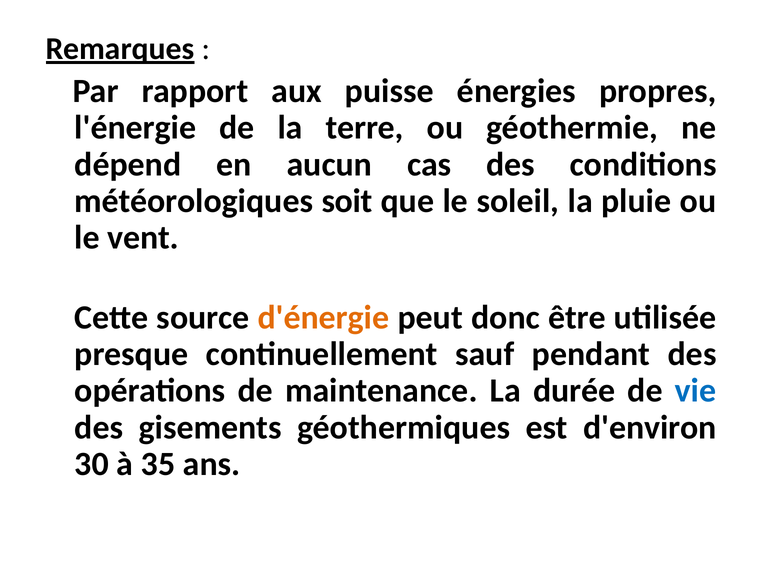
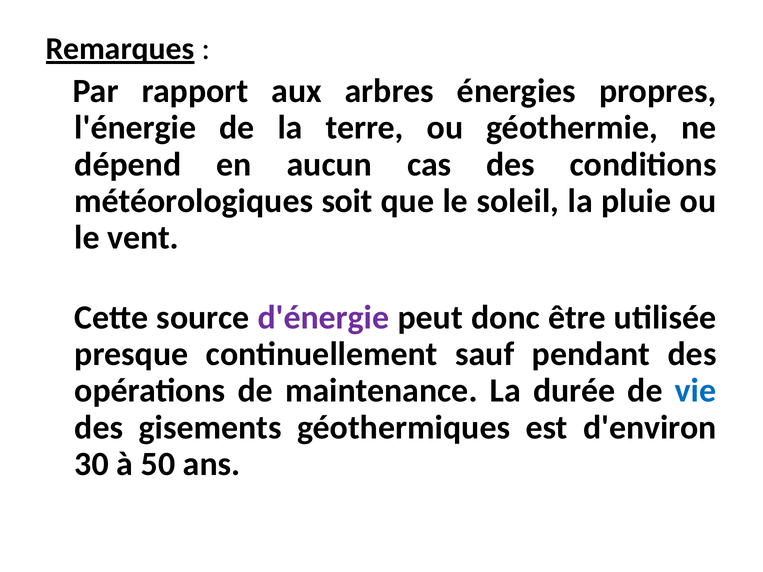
puisse: puisse -> arbres (389, 91)
d'énergie colour: orange -> purple (323, 318)
35: 35 -> 50 (158, 464)
